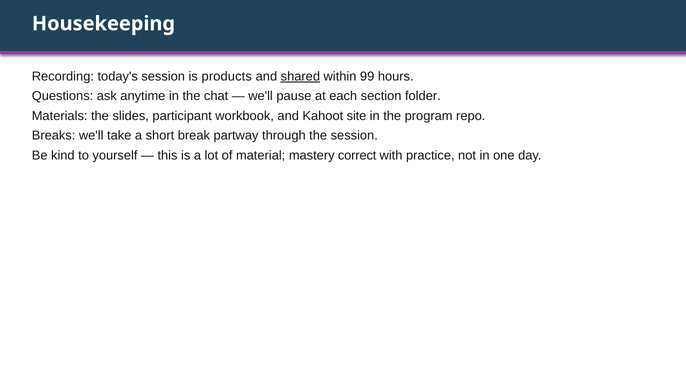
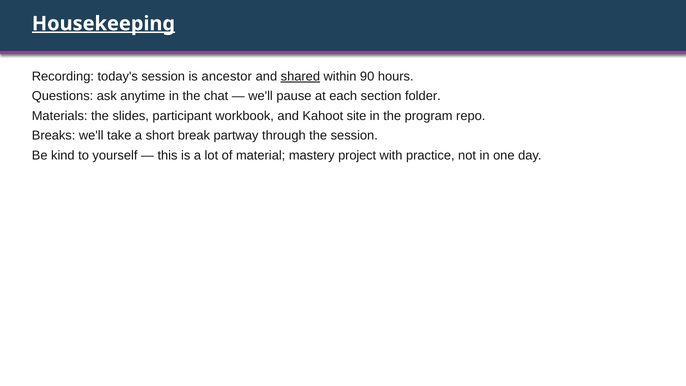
Housekeeping underline: none -> present (103, 24)
products: products -> ancestor (227, 76)
99: 99 -> 90 (367, 76)
correct: correct -> project (357, 155)
